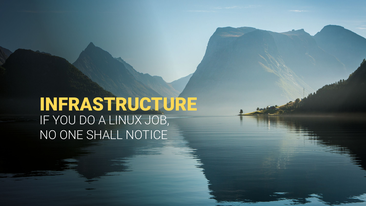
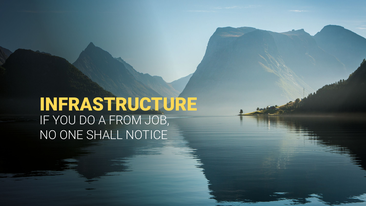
LINUX: LINUX -> FROM (125, 120)
